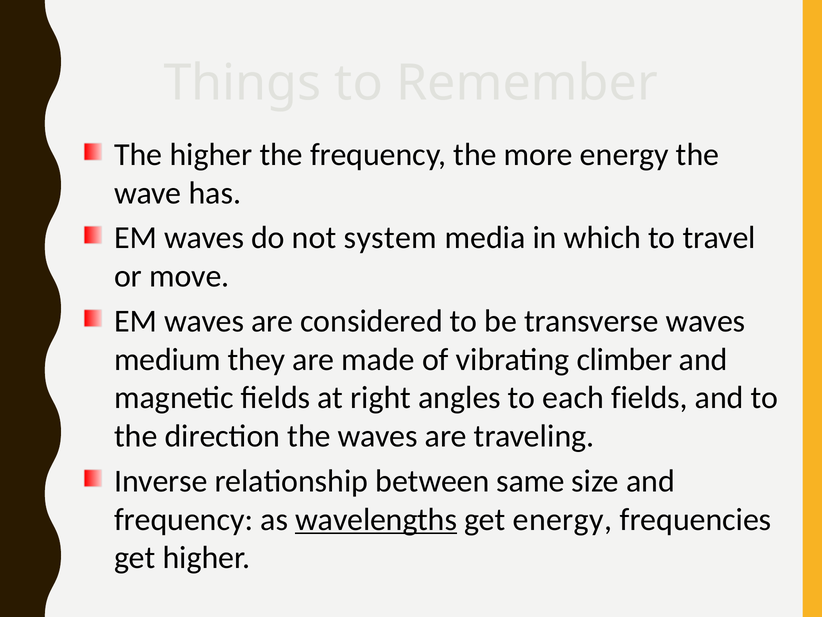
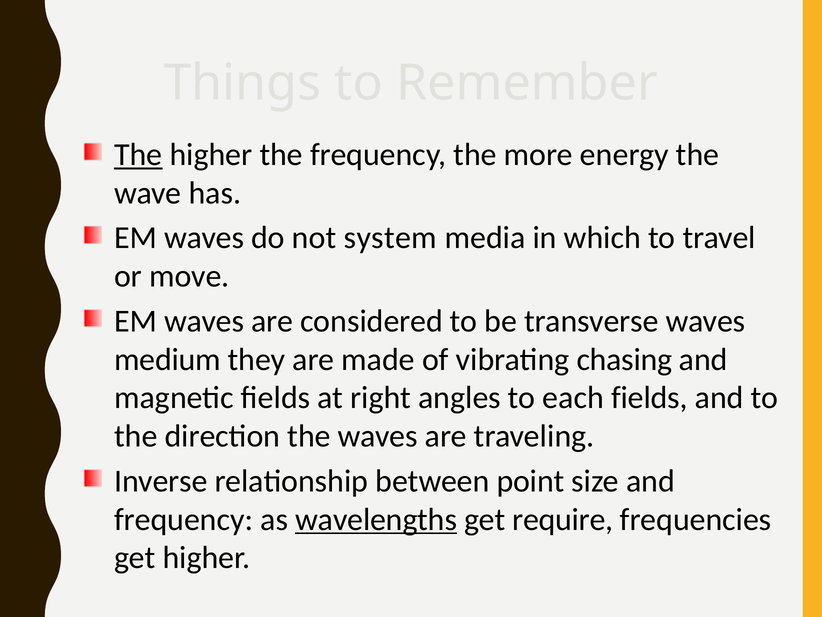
The underline: none -> present (138, 154)
climber: climber -> chasing (624, 359)
same: same -> point (531, 481)
get energy: energy -> require (563, 519)
